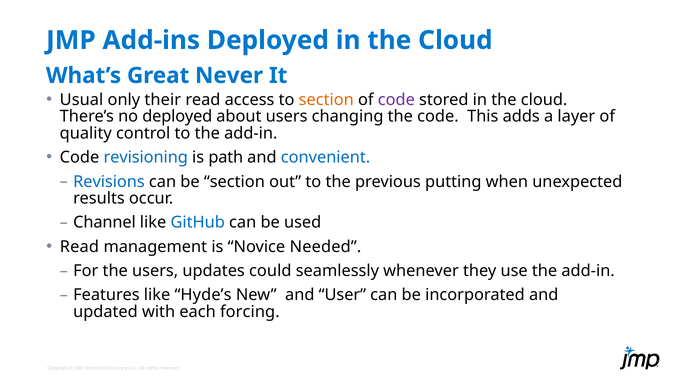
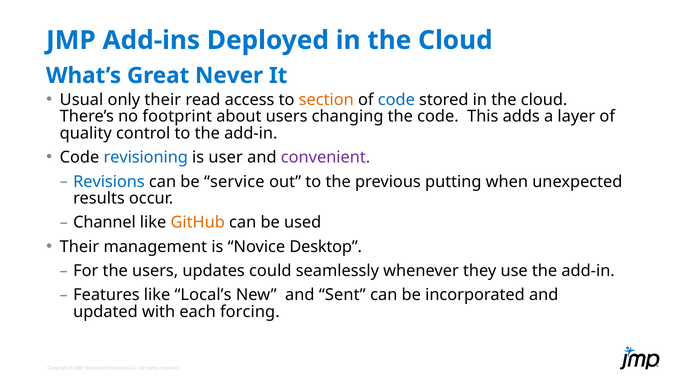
code colour: purple -> blue (396, 100)
no deployed: deployed -> footprint (177, 116)
path: path -> user (226, 157)
convenient colour: blue -> purple (326, 157)
be section: section -> service (234, 181)
GitHub colour: blue -> orange (198, 222)
Read: Read -> Their (79, 246)
Needed: Needed -> Desktop (326, 246)
Hyde’s: Hyde’s -> Local’s (203, 295)
User: User -> Sent (342, 295)
